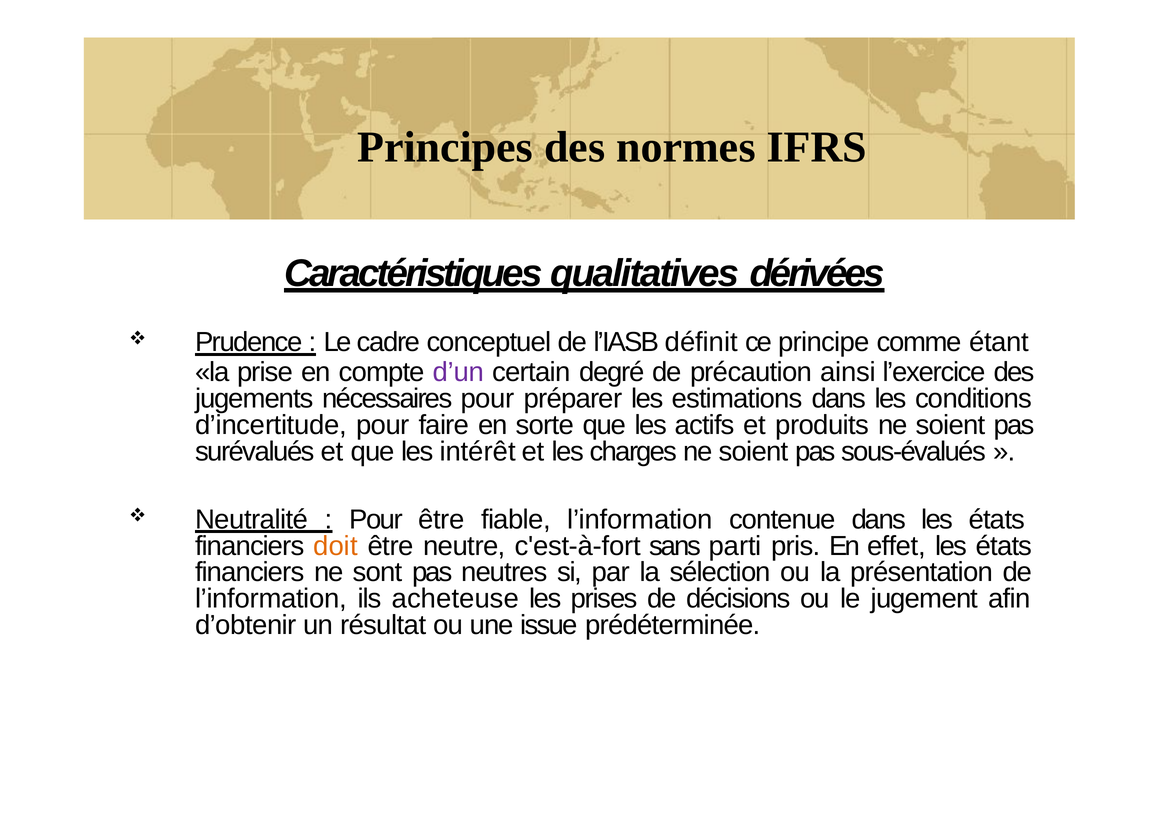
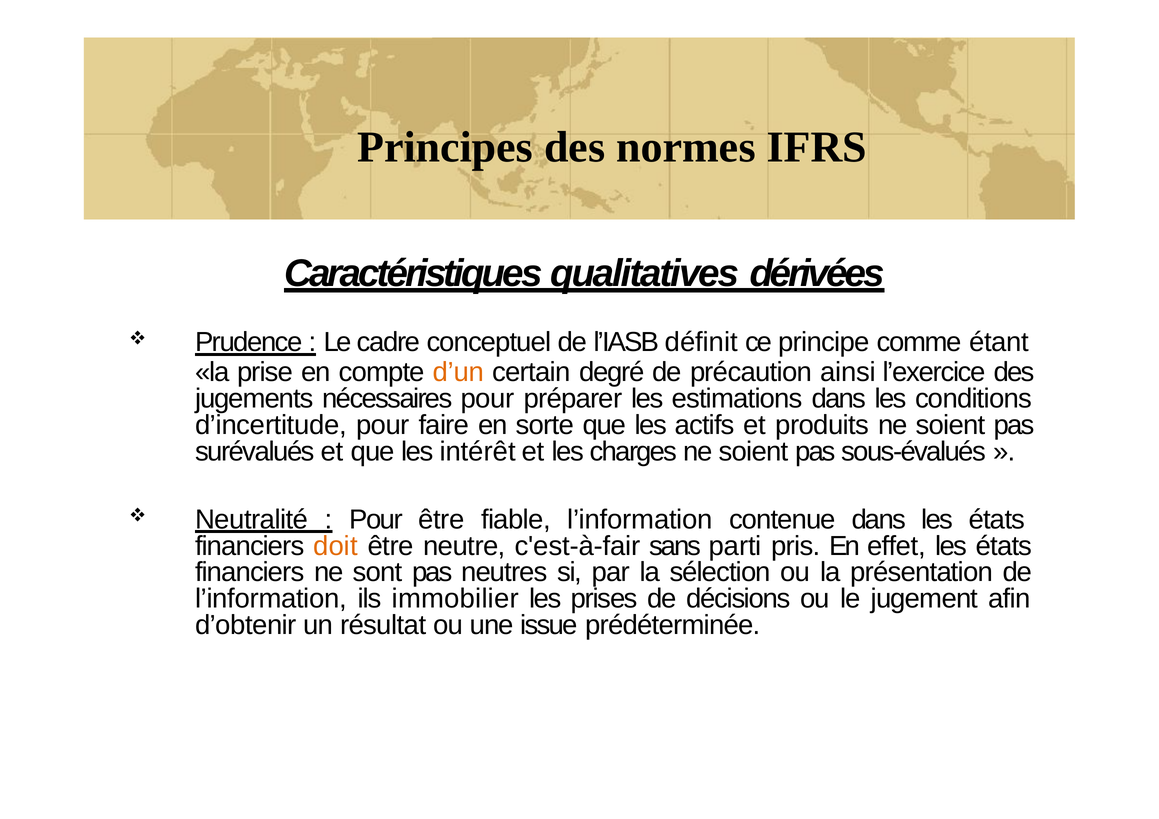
d’un colour: purple -> orange (459, 372)
c'est-à-fort: c'est-à-fort -> c'est-à-fair (578, 546)
acheteuse: acheteuse -> immobilier (455, 599)
